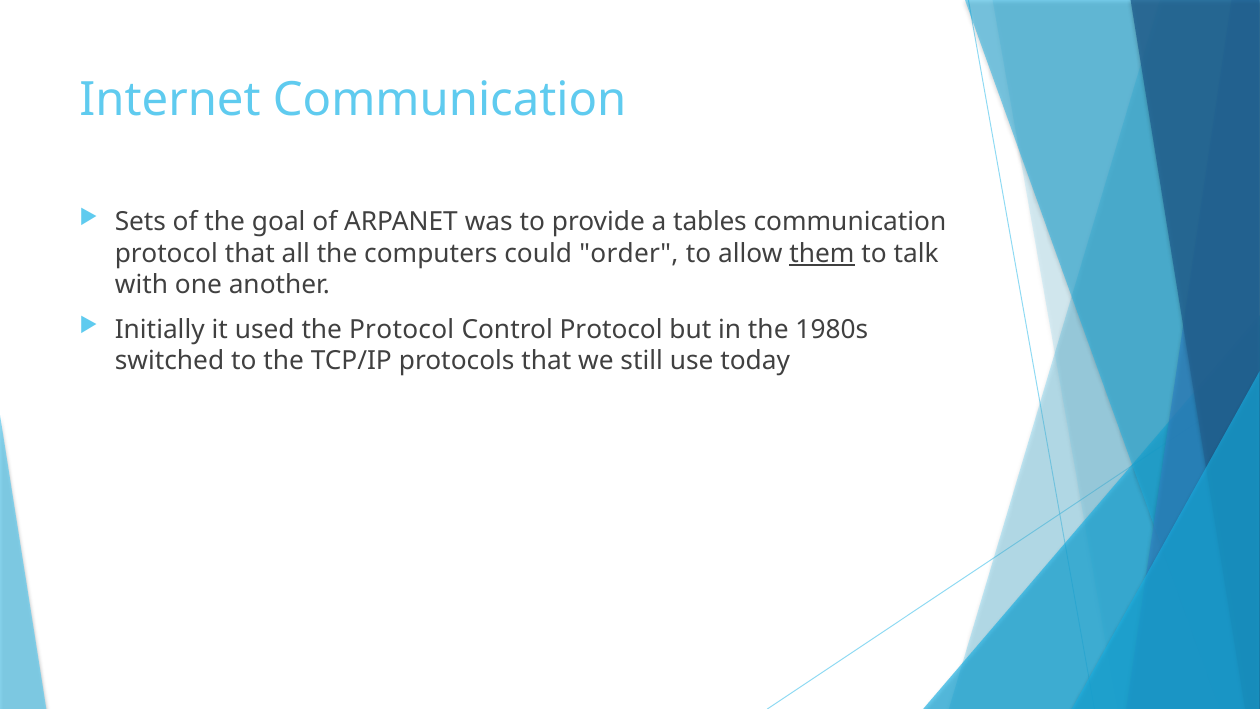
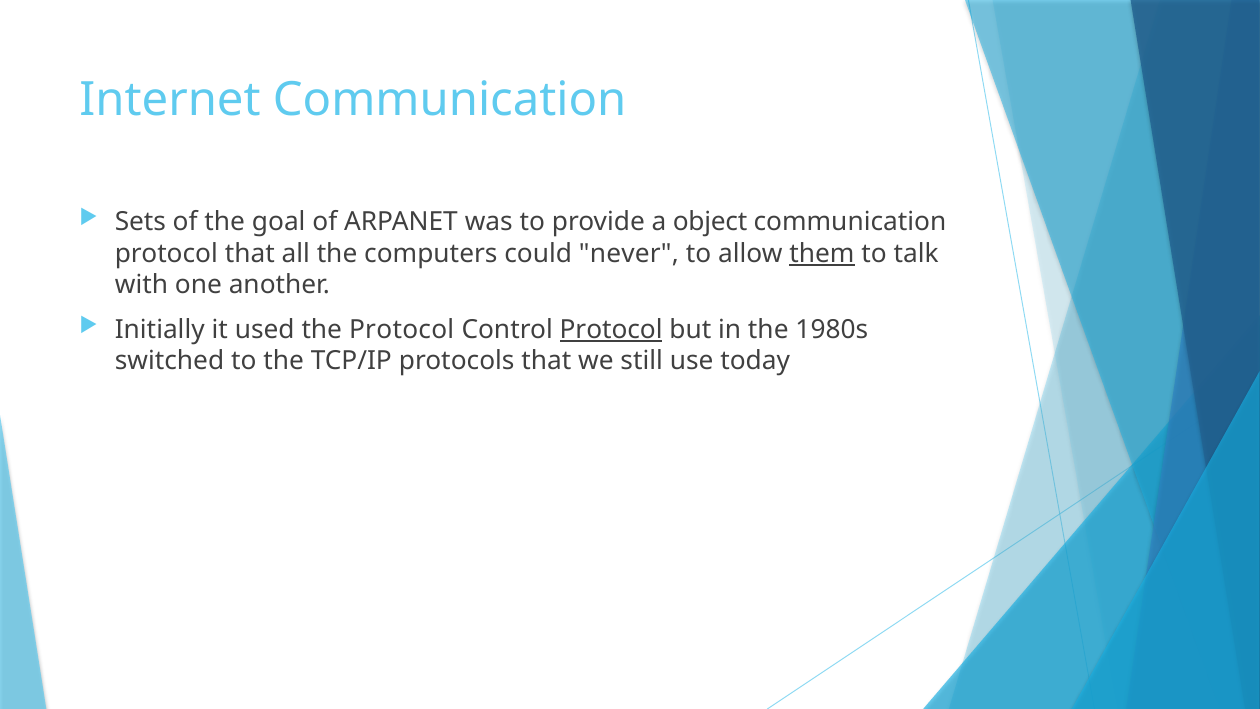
tables: tables -> object (710, 222)
order: order -> never (629, 253)
Protocol underline: none -> present (611, 329)
